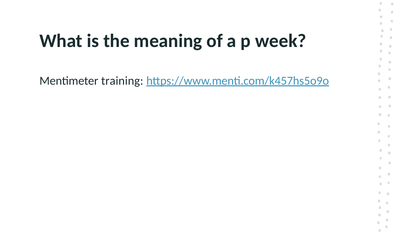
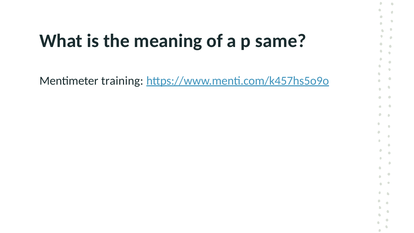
week: week -> same (281, 41)
